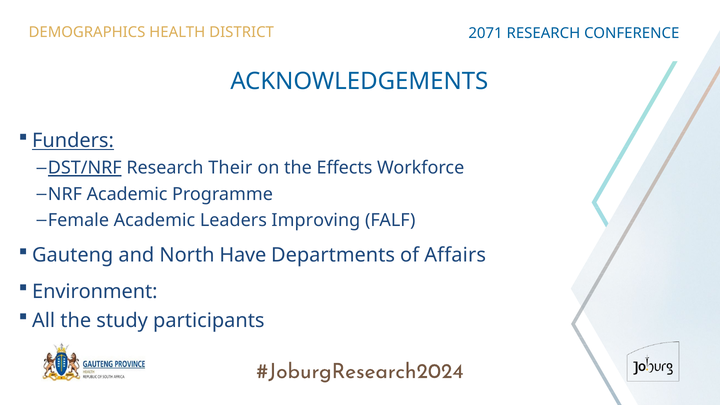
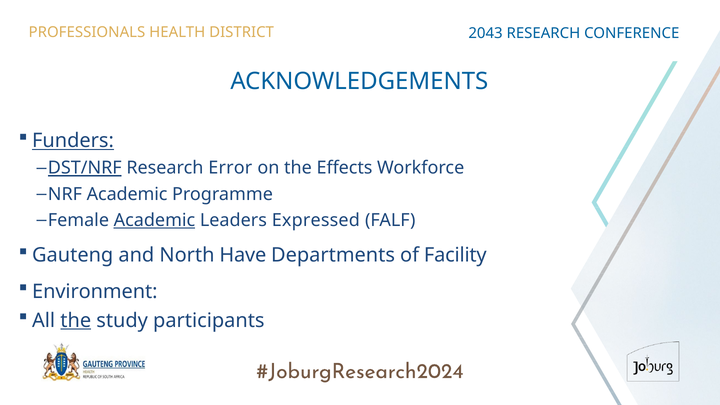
DEMOGRAPHICS: DEMOGRAPHICS -> PROFESSIONALS (87, 33)
2071: 2071 -> 2043 (486, 33)
Their: Their -> Error (230, 168)
Academic underline: none -> present (154, 220)
Improving: Improving -> Expressed (316, 220)
Affairs: Affairs -> Facility (455, 255)
the underline: none -> present (76, 321)
